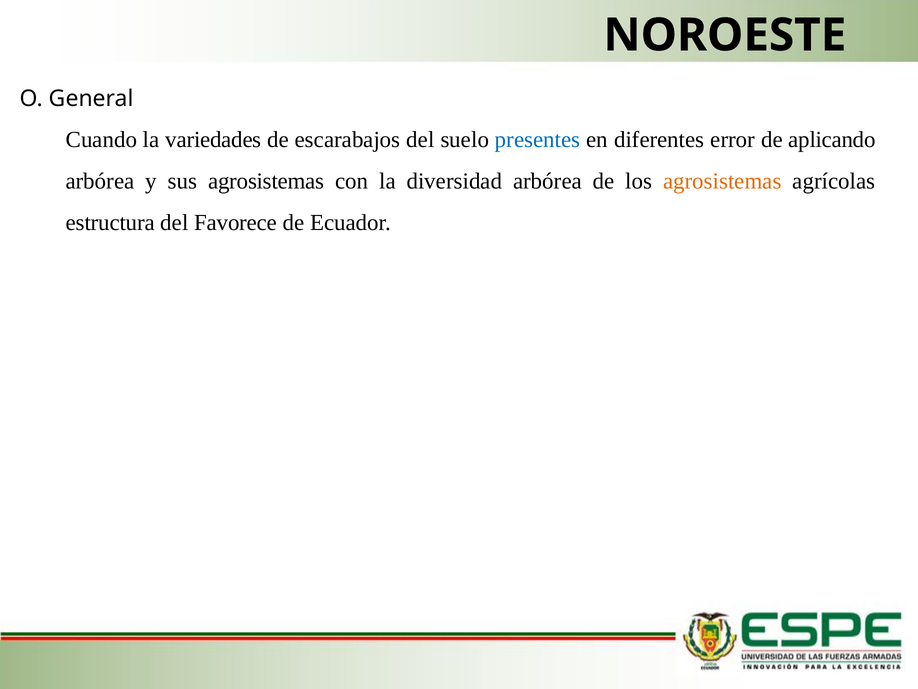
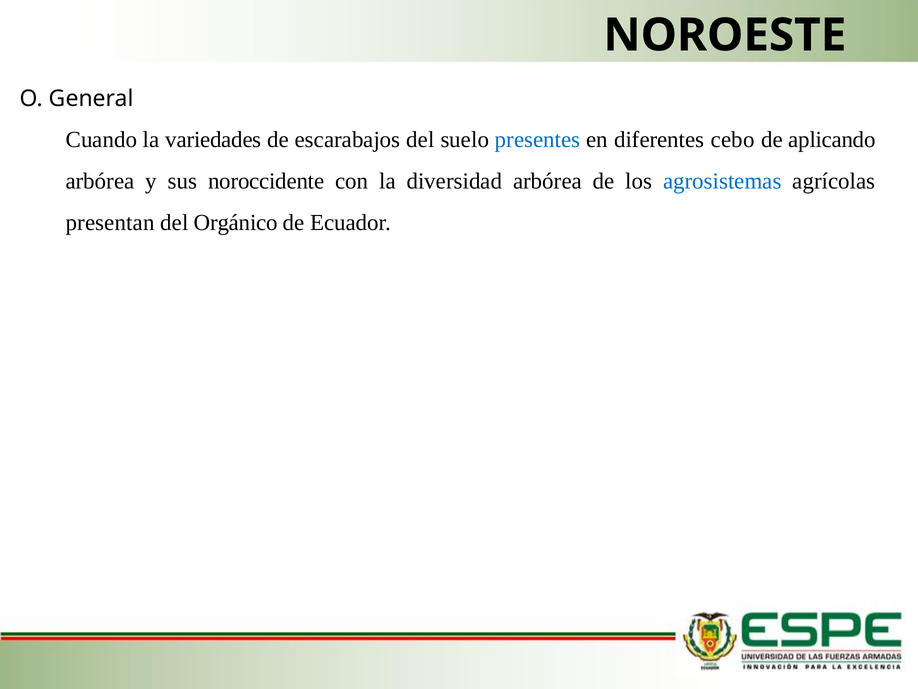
error: error -> cebo (733, 140)
sus agrosistemas: agrosistemas -> noroccidente (266, 181)
agrosistemas colour: orange -> blue (722, 181)
estructura: estructura -> presentan (110, 222)
Favorece: Favorece -> Orgánico (236, 222)
